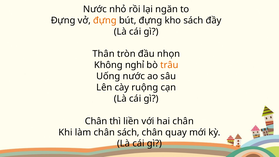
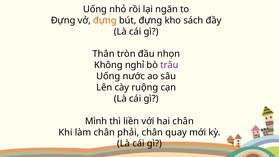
Nước: Nước -> Uống (95, 9)
trâu colour: orange -> purple (169, 65)
Chân: Chân -> Mình (96, 121)
chân sách: sách -> phải (128, 132)
